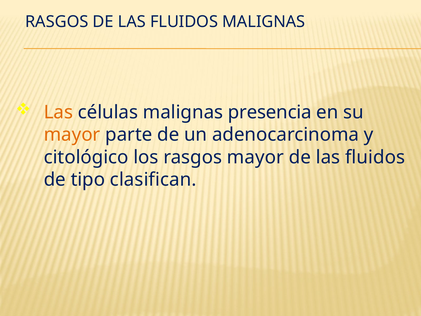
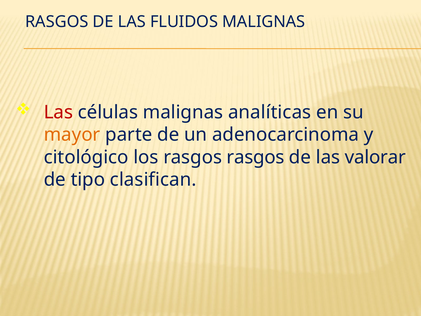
Las colour: orange -> red (58, 112)
presencia: presencia -> analíticas (270, 112)
rasgos mayor: mayor -> rasgos (256, 157)
fluidos: fluidos -> valorar (375, 157)
